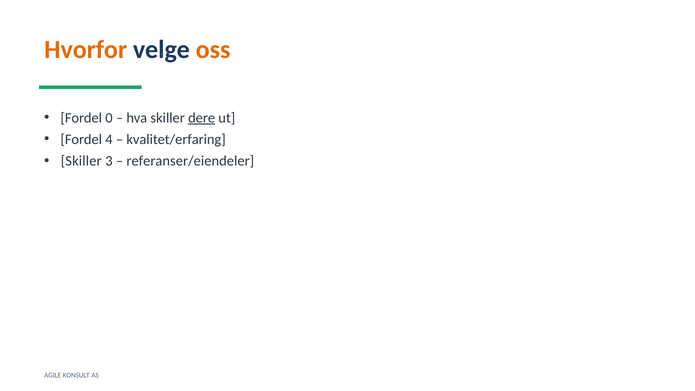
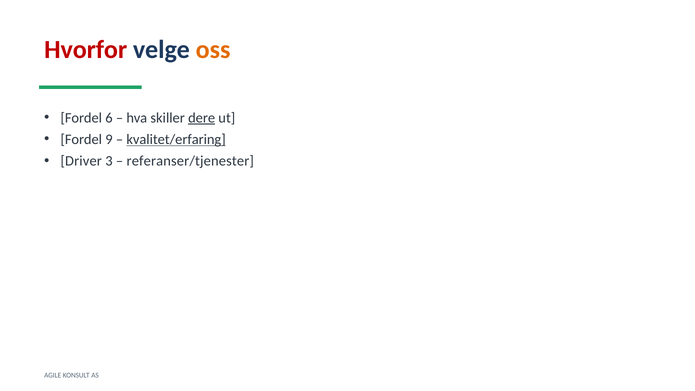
Hvorfor colour: orange -> red (86, 50)
0: 0 -> 6 (109, 118)
4: 4 -> 9 (109, 139)
kvalitet/erfaring underline: none -> present (176, 139)
Skiller: Skiller -> Driver (81, 161)
referanser/eiendeler: referanser/eiendeler -> referanser/tjenester (190, 161)
